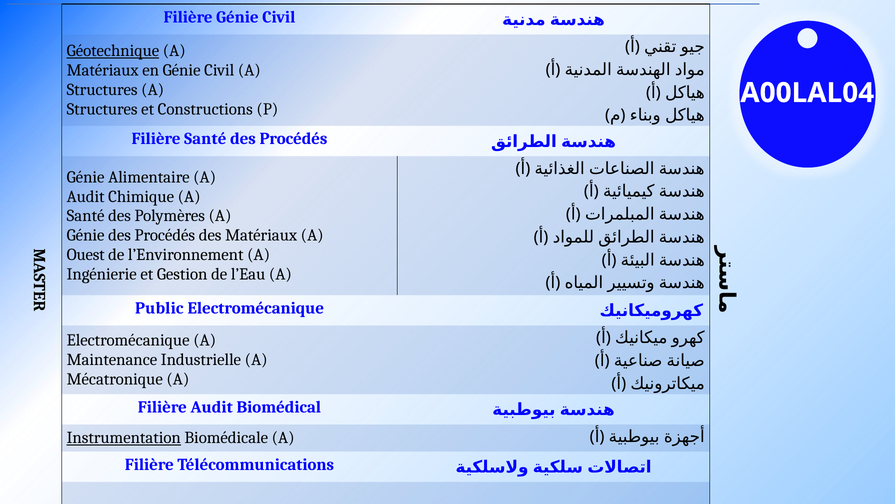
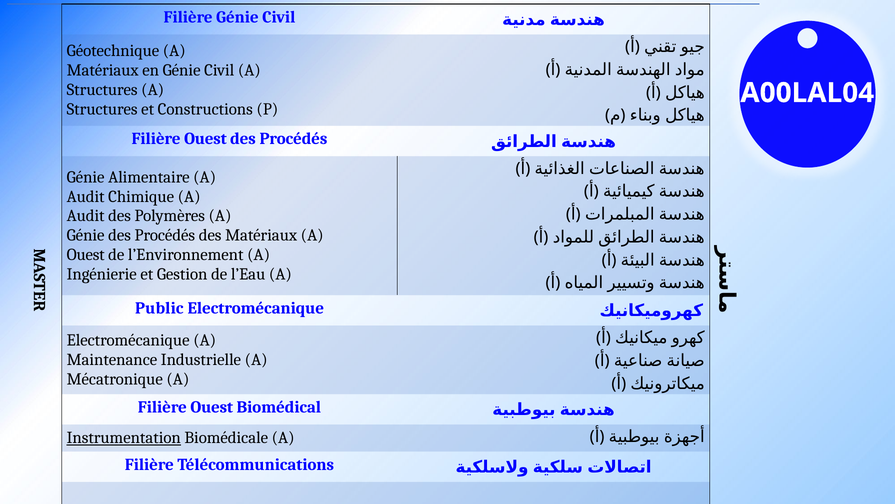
Géotechnique underline: present -> none (113, 51)
Santé: Santé -> Ouest (205, 139)
Santé: Santé -> Audit (86, 216)
Audit: Audit -> Ouest (212, 407)
